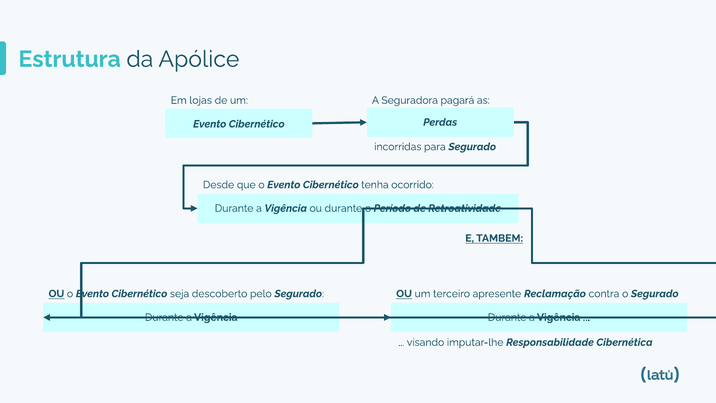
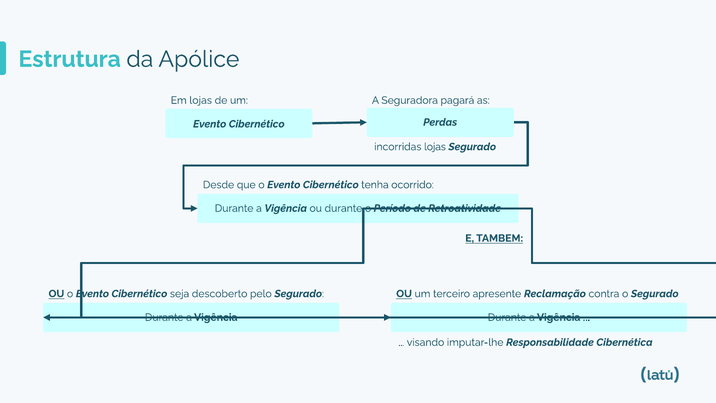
incorridas para: para -> lojas (435, 147)
